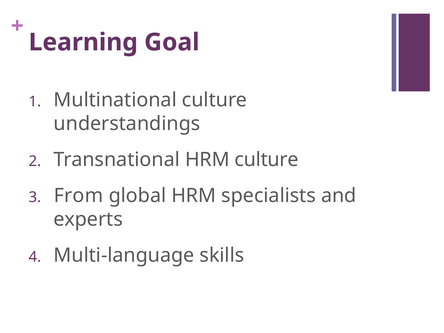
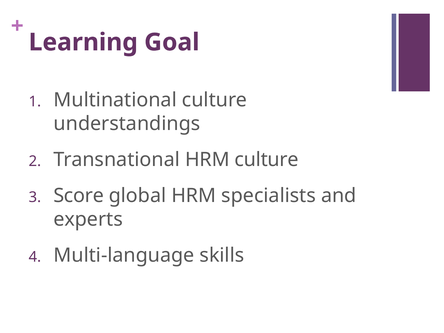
From: From -> Score (79, 196)
